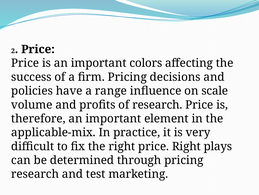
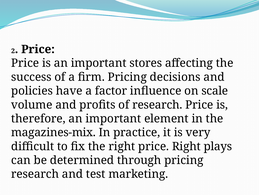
colors: colors -> stores (146, 63)
range: range -> factor (111, 91)
applicable-mix: applicable-mix -> magazines-mix (53, 132)
